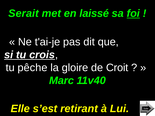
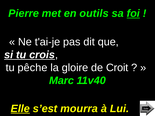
Serait: Serait -> Pierre (24, 13)
laissé: laissé -> outils (94, 13)
Elle underline: none -> present (20, 109)
retirant: retirant -> mourra (79, 109)
